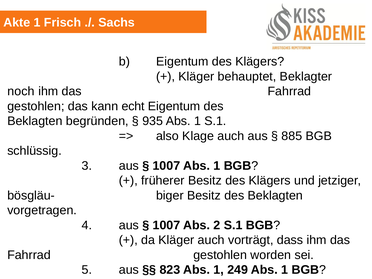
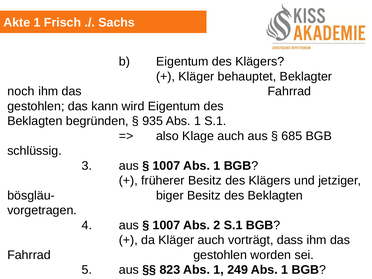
echt: echt -> wird (133, 106)
885: 885 -> 685 (292, 136)
